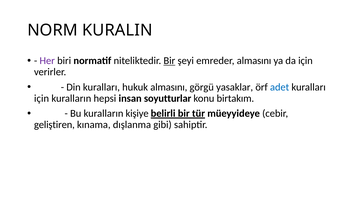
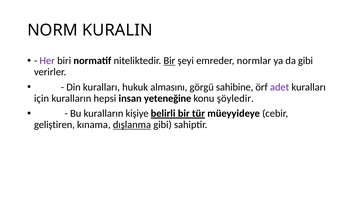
emreder almasını: almasını -> normlar (254, 61)
da için: için -> gibi (305, 61)
yasaklar: yasaklar -> sahibine (235, 87)
adet colour: blue -> purple (280, 87)
soyutturlar: soyutturlar -> yeteneğine (168, 98)
birtakım: birtakım -> şöyledir (235, 98)
dışlanma underline: none -> present (132, 124)
